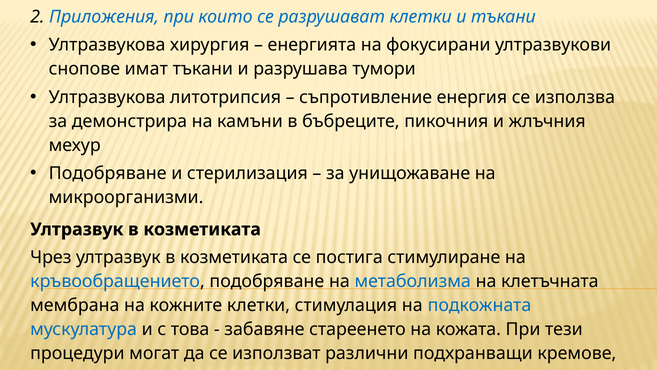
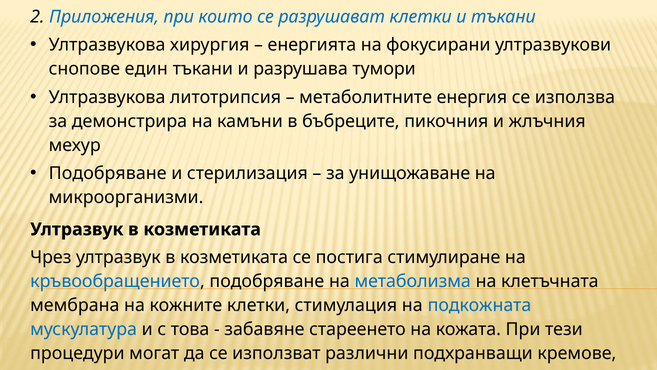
имат: имат -> един (146, 69)
съпротивление: съпротивление -> метаболитните (366, 97)
